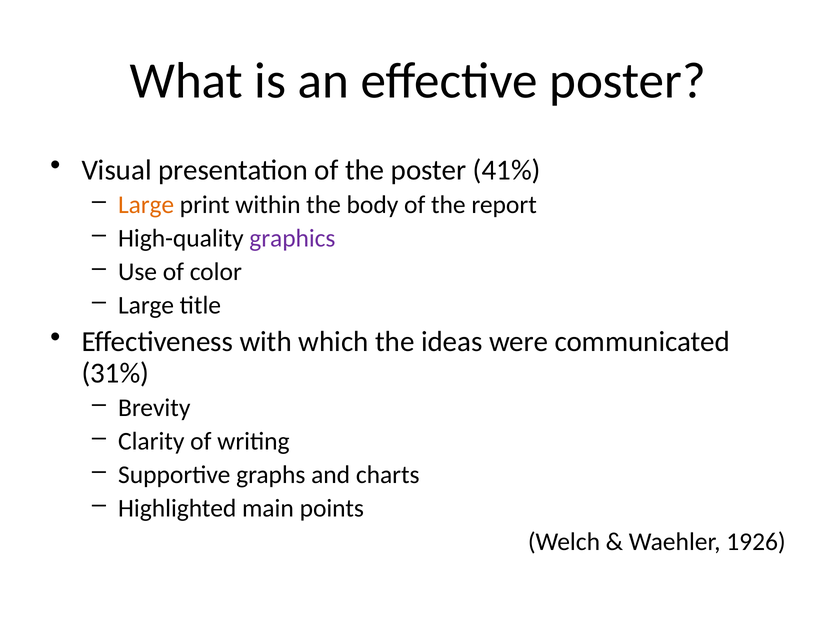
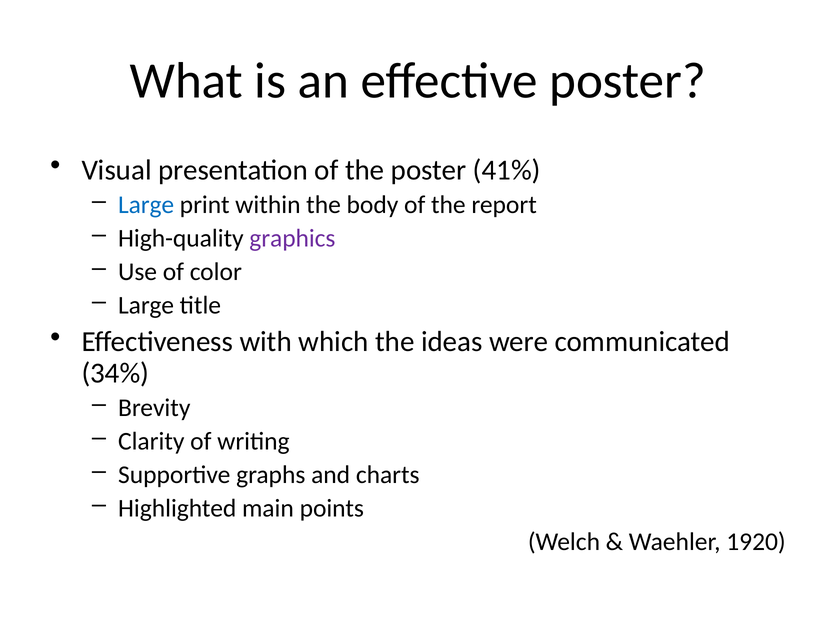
Large colour: orange -> blue (146, 205)
31%: 31% -> 34% (115, 373)
1926: 1926 -> 1920 (756, 542)
